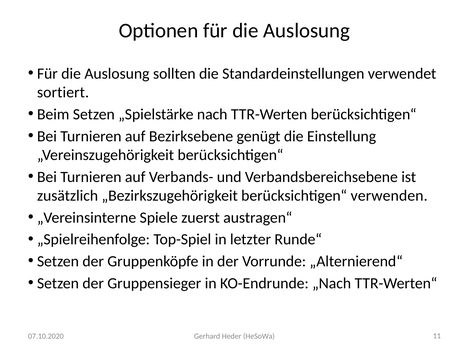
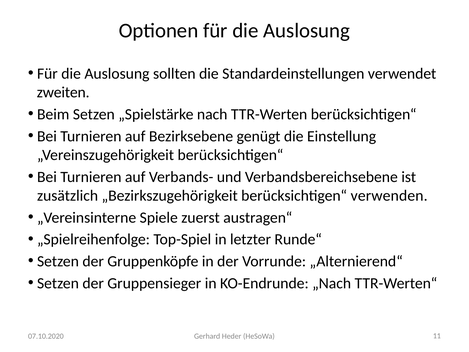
sortiert: sortiert -> zweiten (63, 92)
